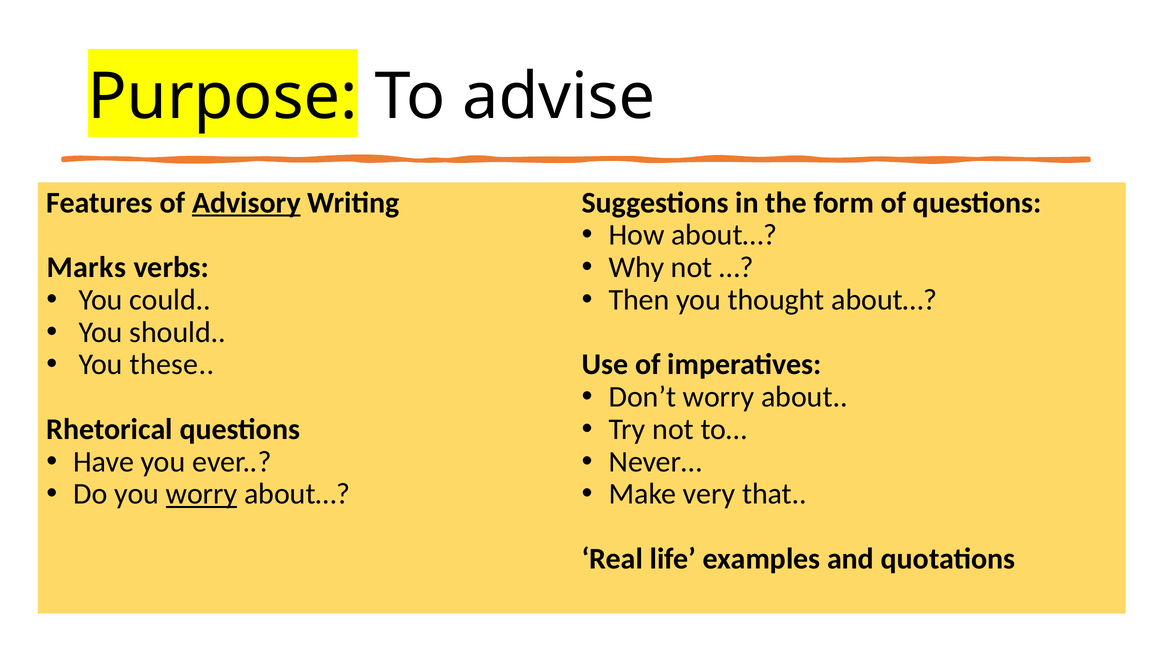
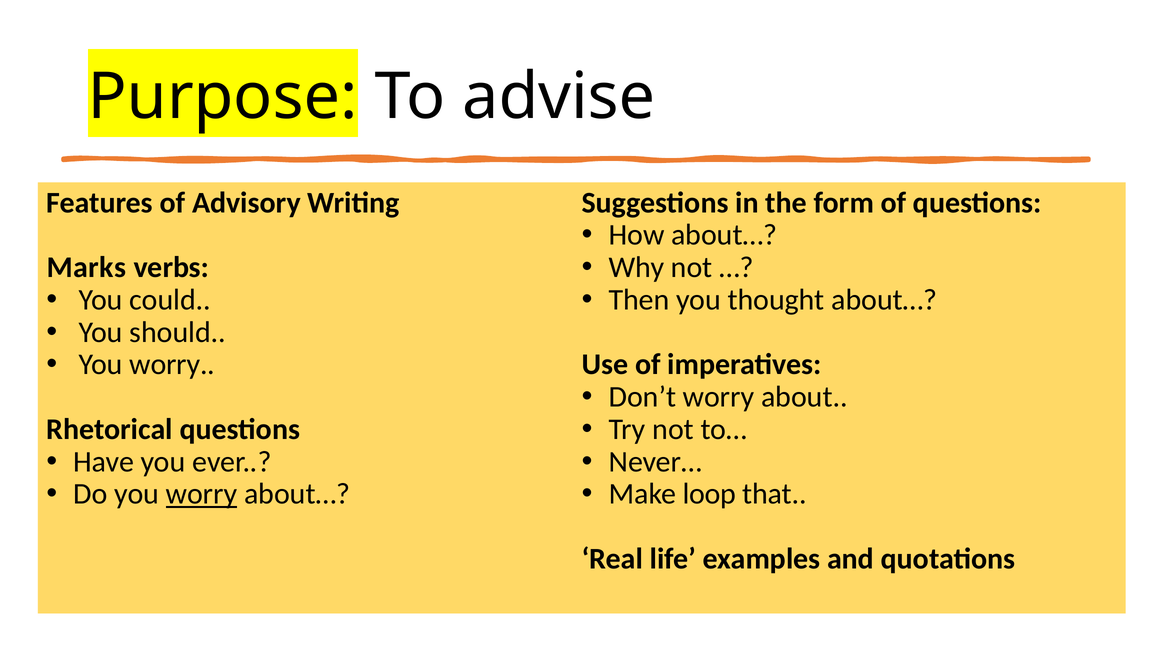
Advisory underline: present -> none (246, 203)
these: these -> worry (172, 365)
very: very -> loop (709, 494)
